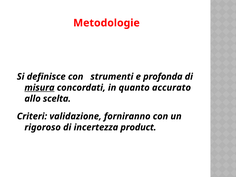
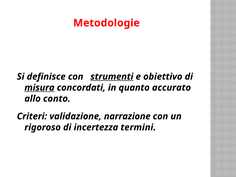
strumenti underline: none -> present (112, 77)
profonda: profonda -> obiettivo (163, 77)
scelta: scelta -> conto (57, 99)
forniranno: forniranno -> narrazione (127, 116)
product: product -> termini (138, 127)
